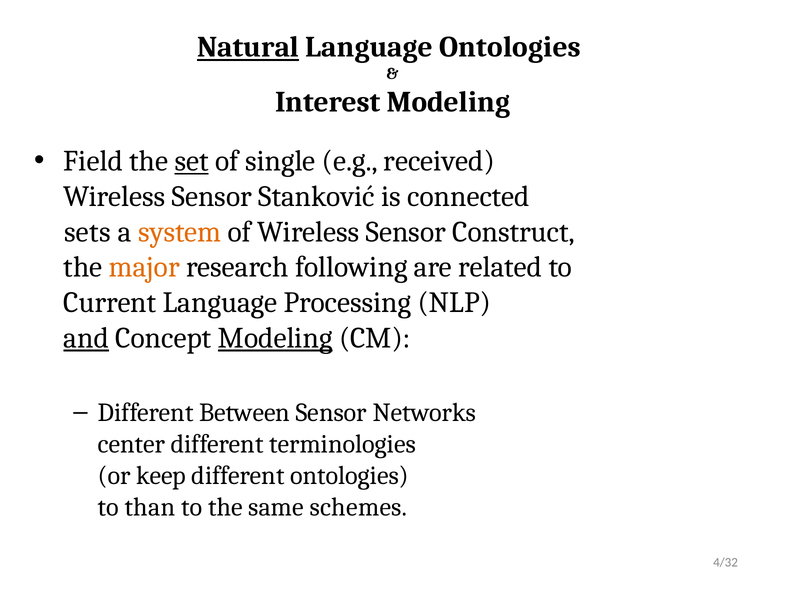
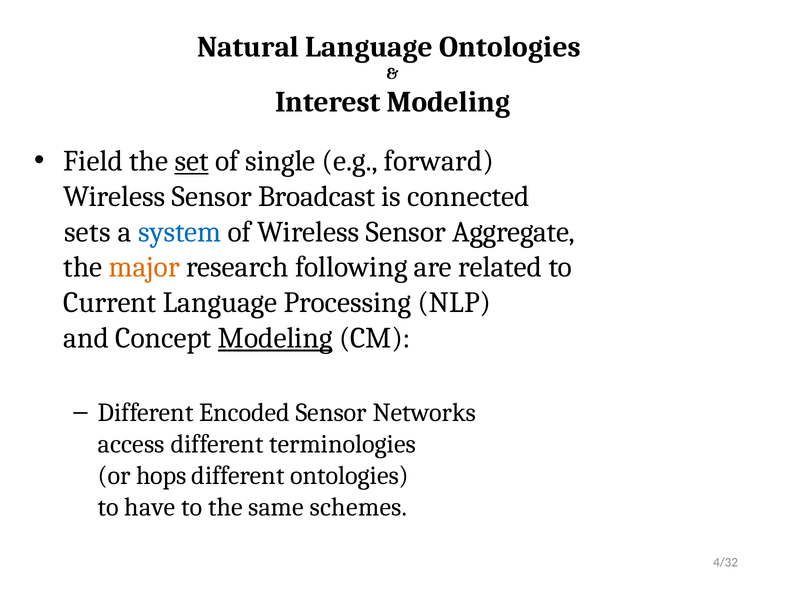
Natural underline: present -> none (248, 47)
received: received -> forward (439, 161)
Stanković: Stanković -> Broadcast (317, 196)
system colour: orange -> blue (180, 232)
Construct: Construct -> Aggregate (514, 232)
and underline: present -> none (86, 338)
Between: Between -> Encoded (245, 412)
center: center -> access (131, 444)
keep: keep -> hops (161, 475)
than: than -> have (150, 507)
